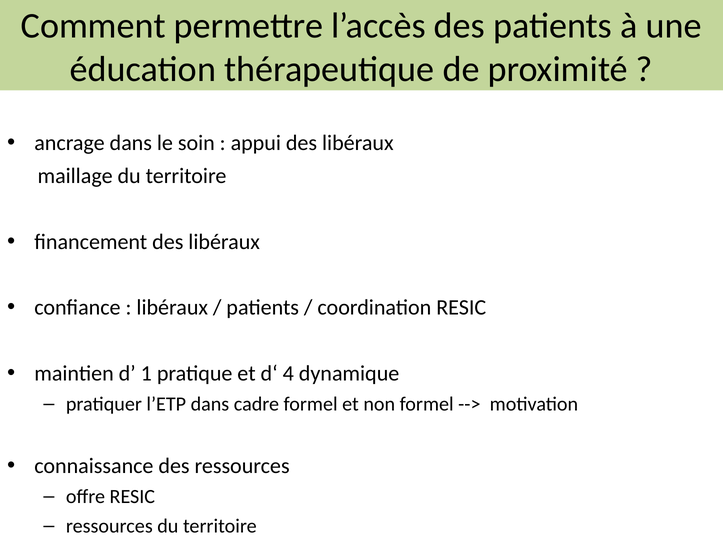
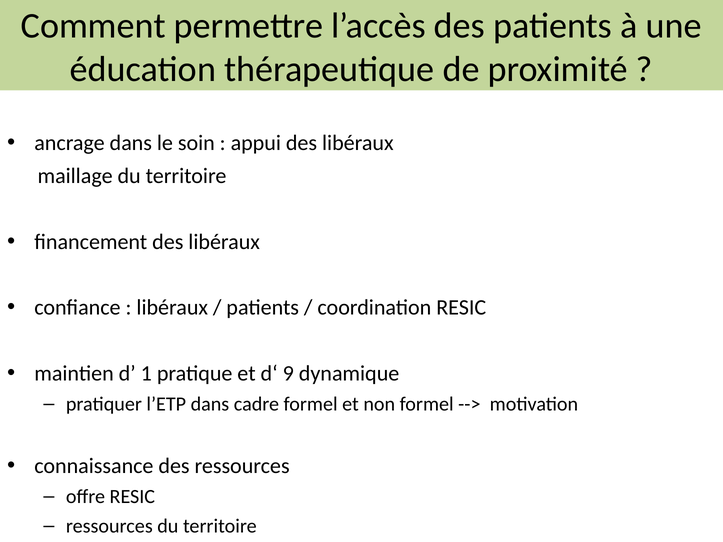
4: 4 -> 9 (288, 374)
